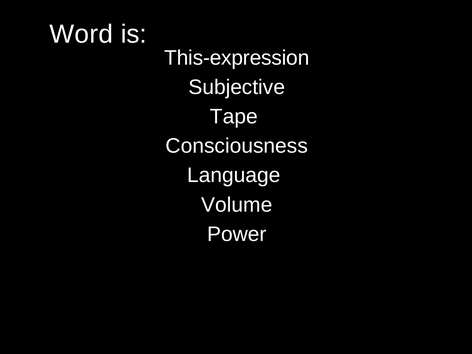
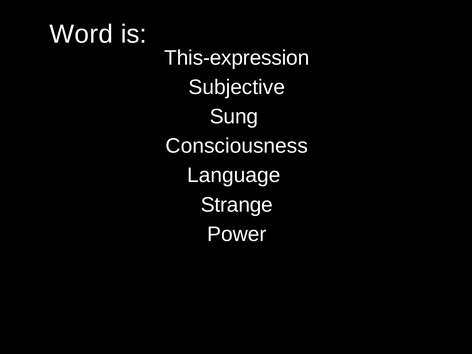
Tape: Tape -> Sung (234, 117)
Volume: Volume -> Strange (237, 205)
